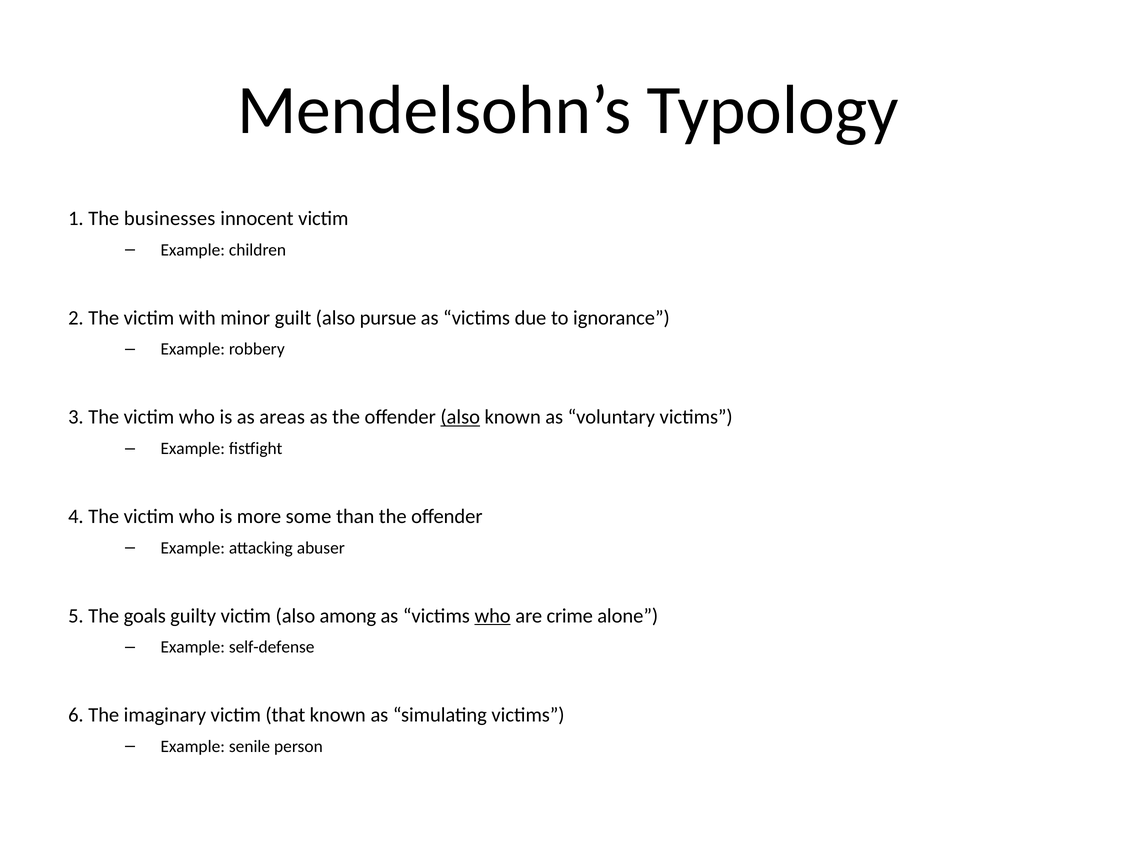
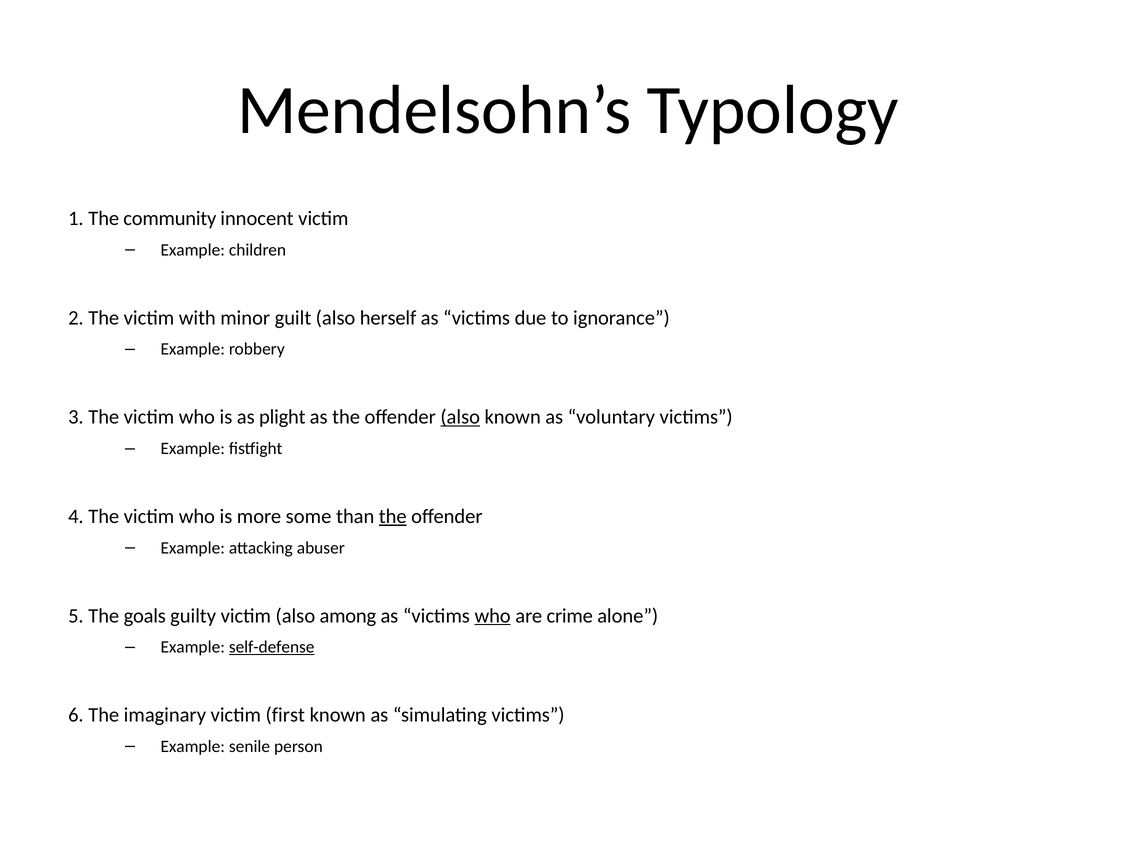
businesses: businesses -> community (170, 218)
pursue: pursue -> herself (388, 318)
areas: areas -> plight (282, 417)
the underline: none -> present (393, 516)
self-defense underline: none -> present (272, 647)
that: that -> first (285, 715)
